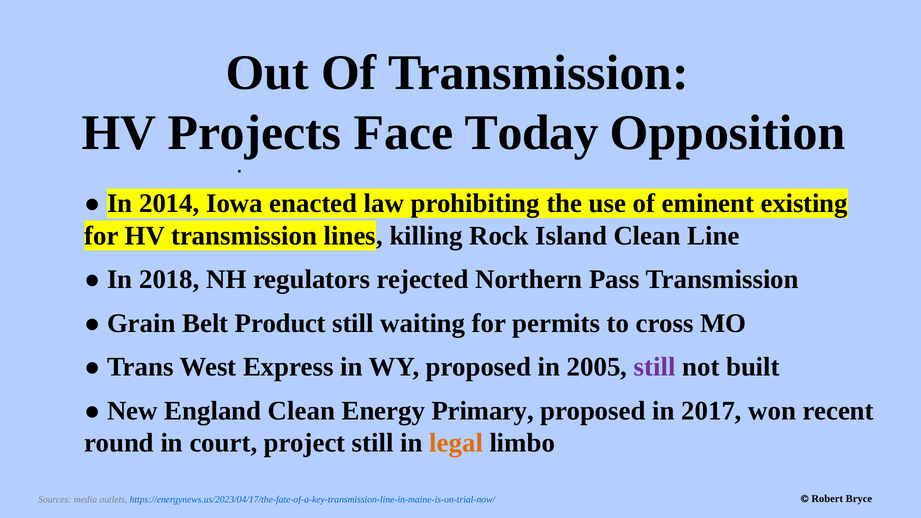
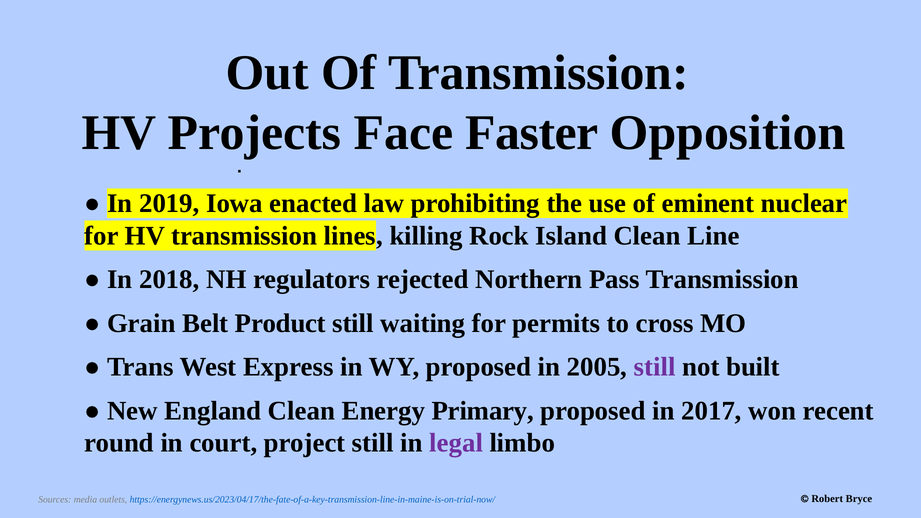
Today: Today -> Faster (532, 133)
2014: 2014 -> 2019 (169, 203)
existing: existing -> nuclear (804, 203)
legal colour: orange -> purple (456, 443)
